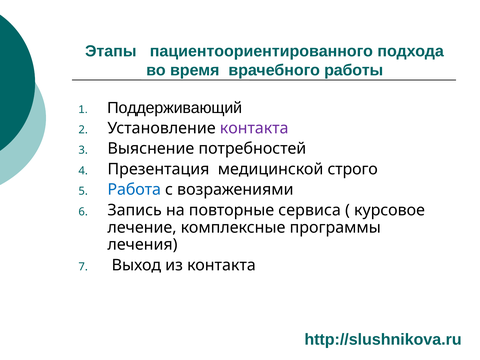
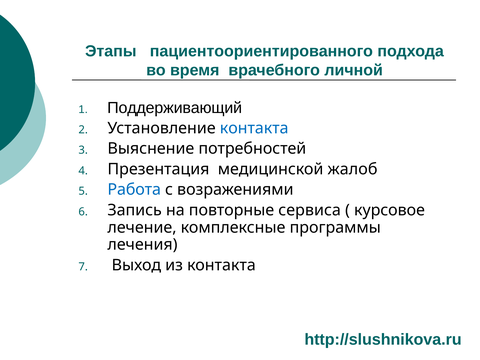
работы: работы -> личной (354, 70)
контакта colour: purple -> blue (254, 128)
строго: строго -> жалоб (353, 169)
